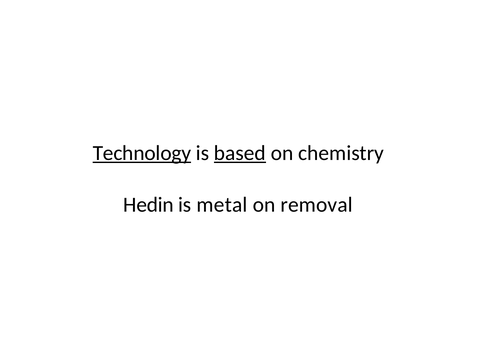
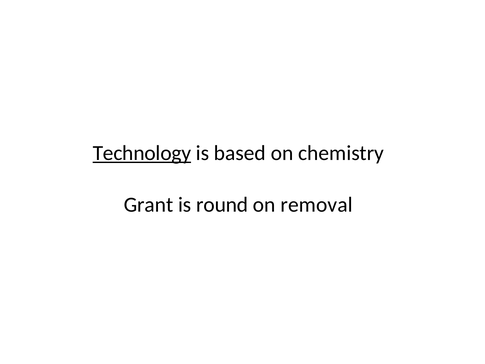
based underline: present -> none (240, 153)
Hedin: Hedin -> Grant (148, 205)
metal: metal -> round (222, 205)
